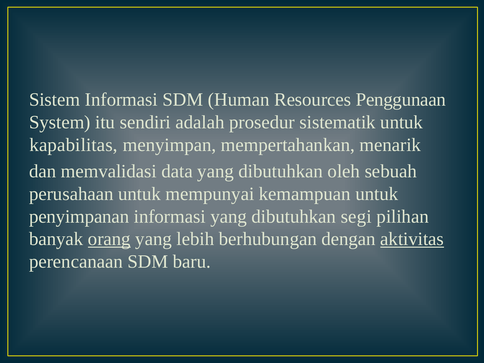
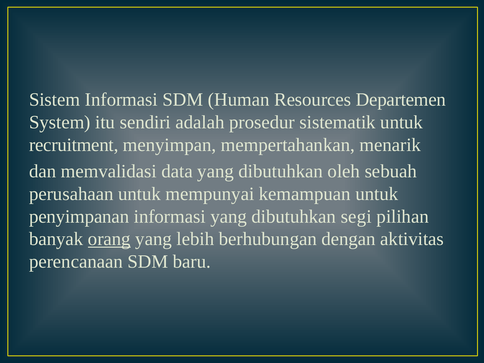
Penggunaan: Penggunaan -> Departemen (401, 100)
kapabilitas: kapabilitas -> recruitment (74, 145)
aktivitas underline: present -> none (412, 239)
